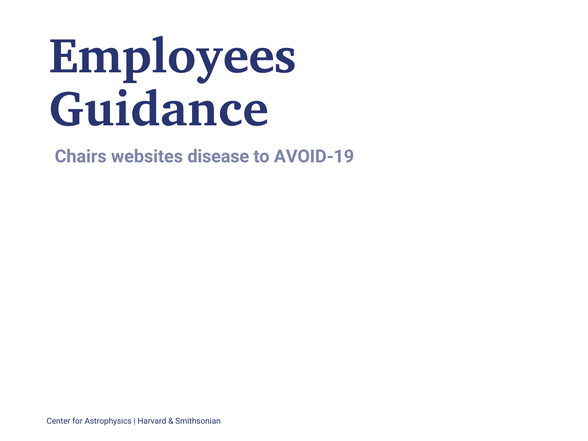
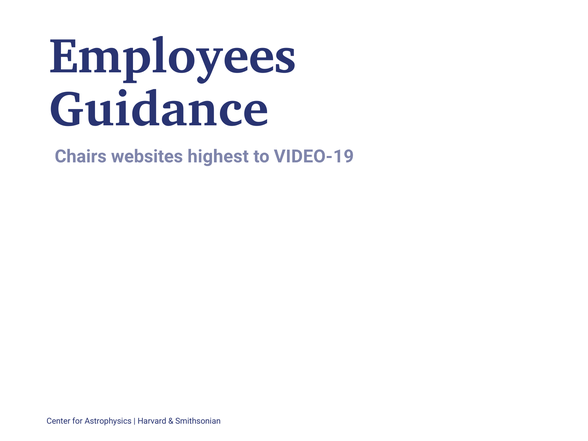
disease: disease -> highest (218, 156)
AVOID-19: AVOID-19 -> VIDEO-19 (314, 156)
